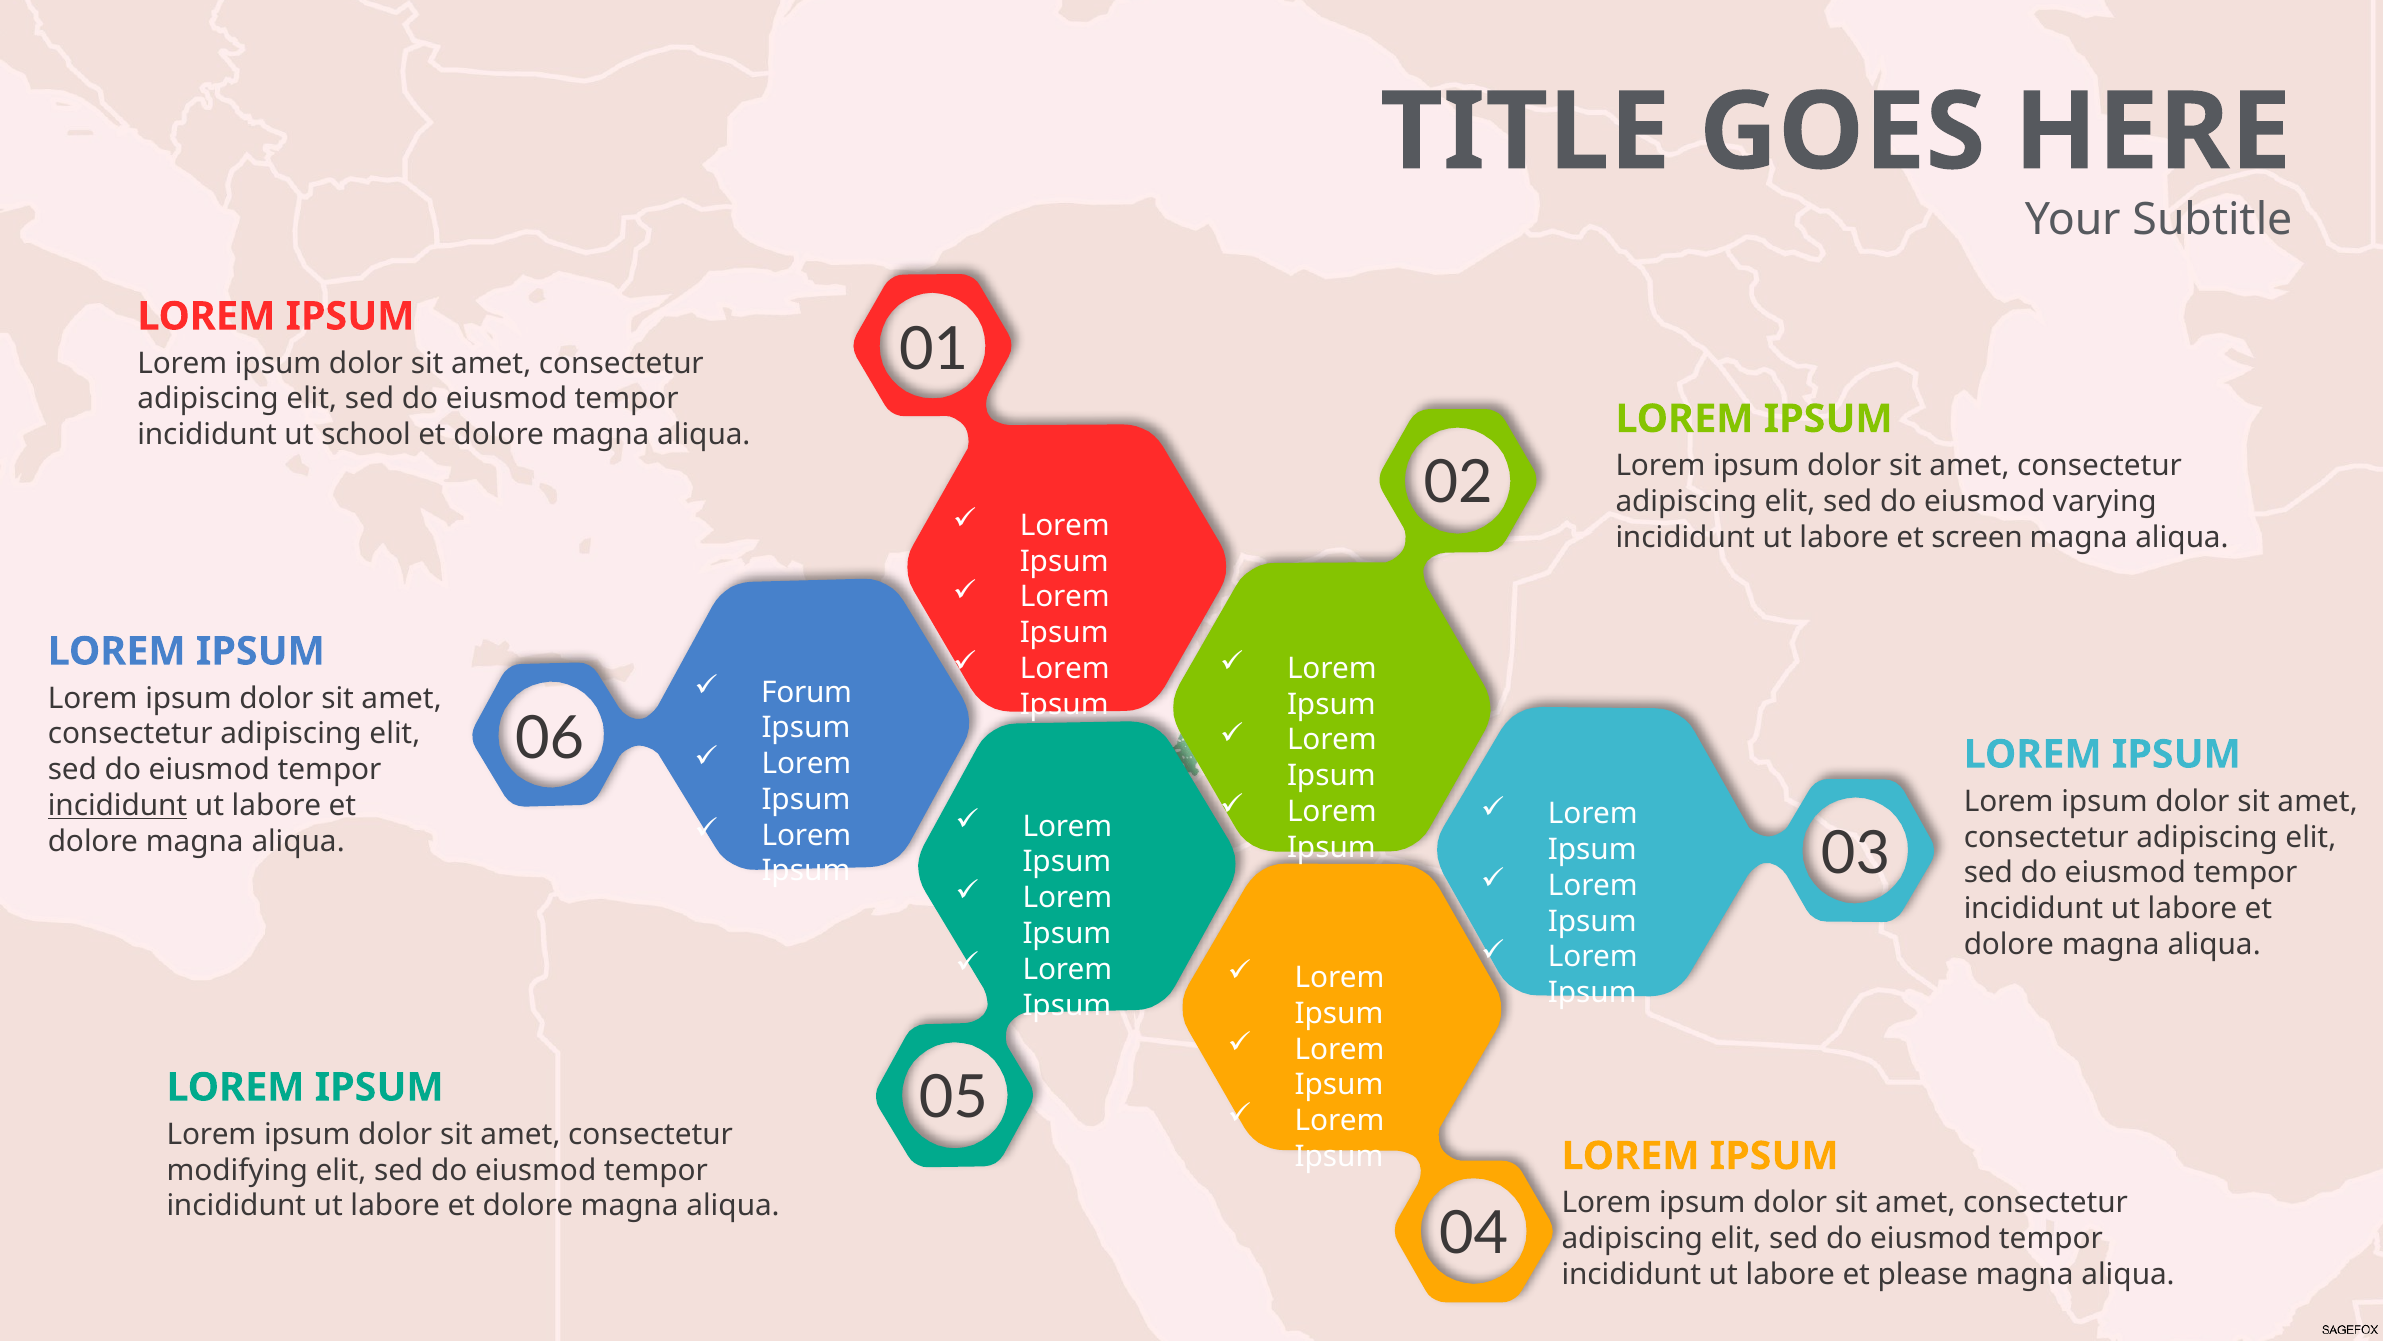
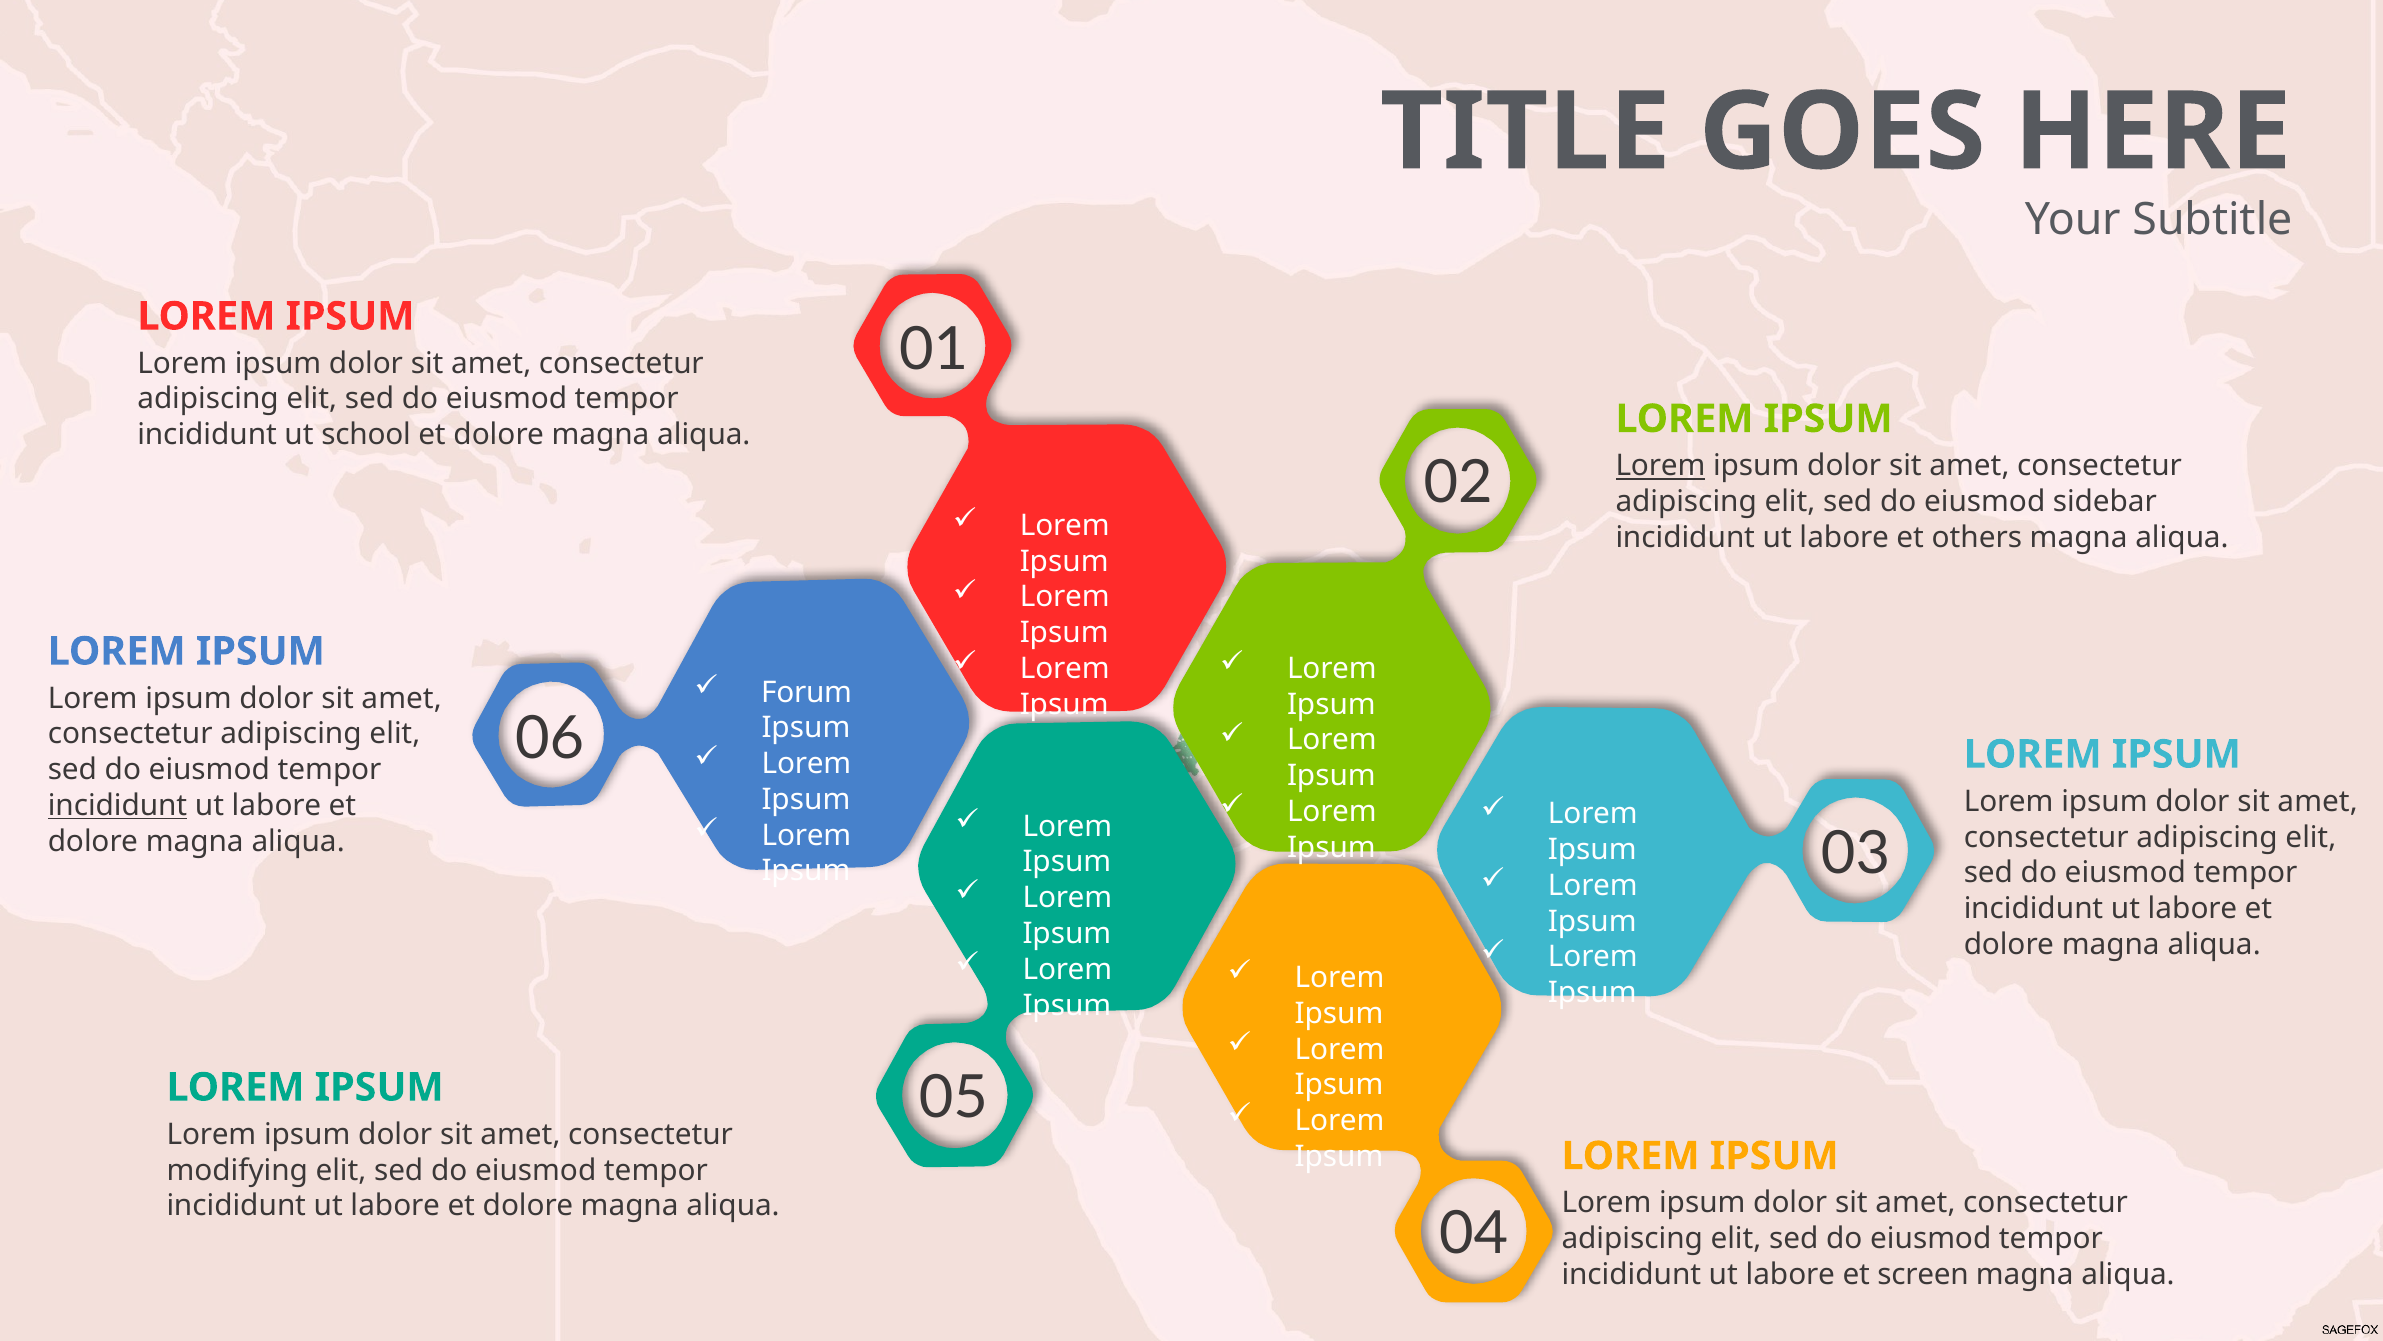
Lorem underline: none -> present (1661, 466)
varying: varying -> sidebar (2105, 501)
screen: screen -> others (1977, 537)
please: please -> screen (1923, 1274)
